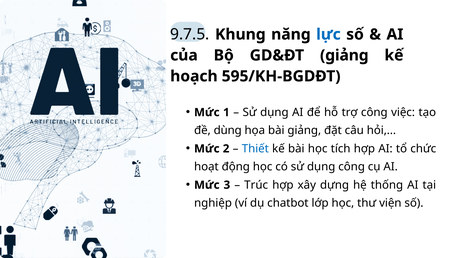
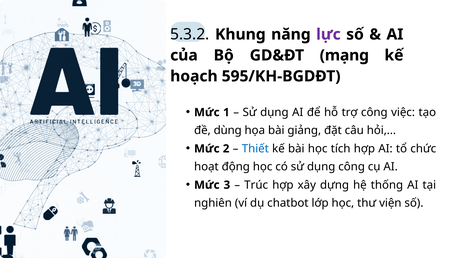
9.7.5: 9.7.5 -> 5.3.2 (190, 34)
lực colour: blue -> purple (328, 34)
GD&ĐT giảng: giảng -> mạng (344, 55)
nghiệp: nghiệp -> nghiên (213, 203)
